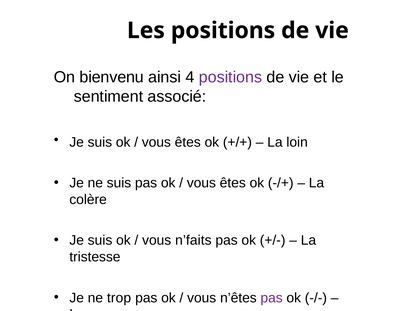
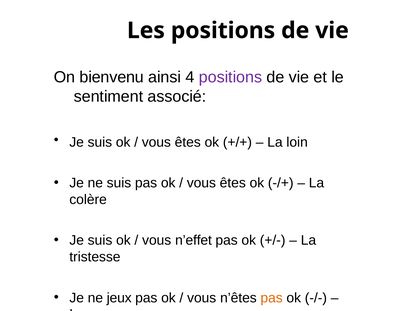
n’faits: n’faits -> n’effet (193, 240)
trop: trop -> jeux (119, 297)
pas colour: purple -> orange (272, 297)
